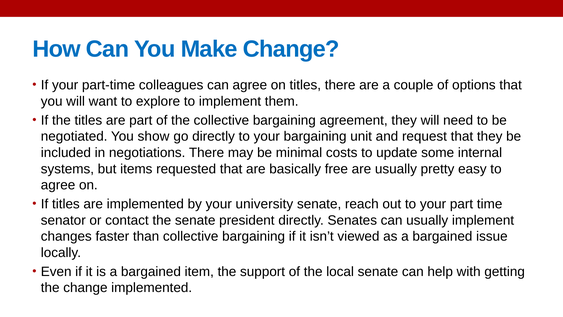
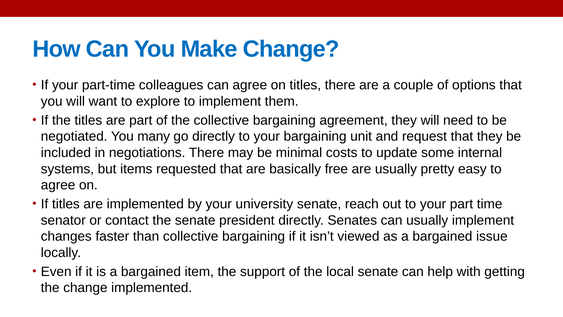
show: show -> many (154, 136)
